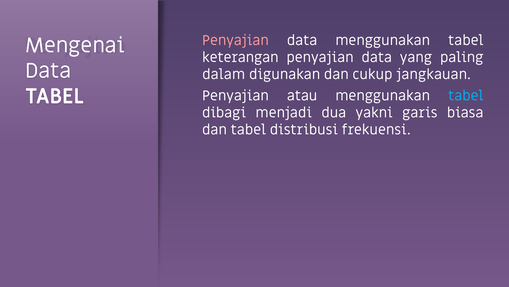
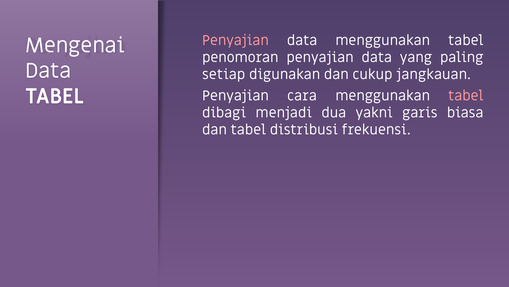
keterangan: keterangan -> penomoran (240, 57)
dalam: dalam -> setiap (224, 74)
atau: atau -> cara (302, 96)
tabel colour: light blue -> pink (466, 96)
